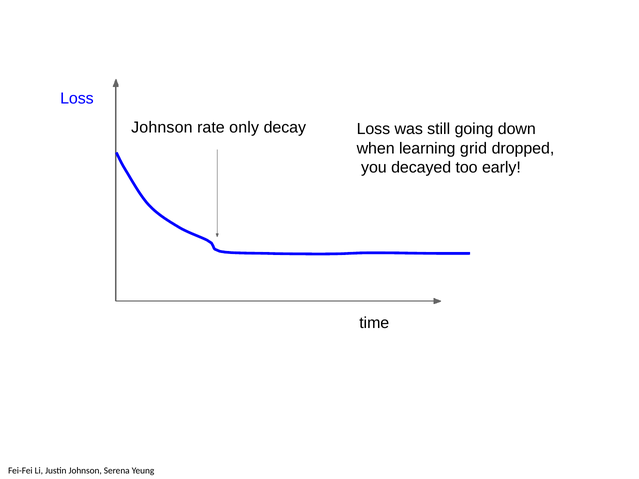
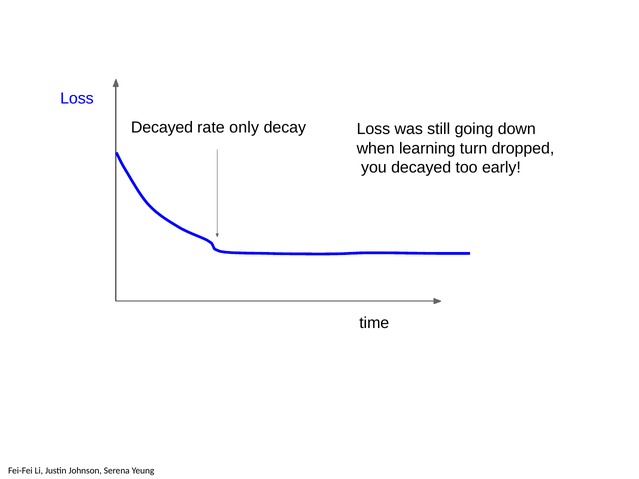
Johnson: Johnson -> Decayed (162, 127)
grid: grid -> turn (474, 148)
